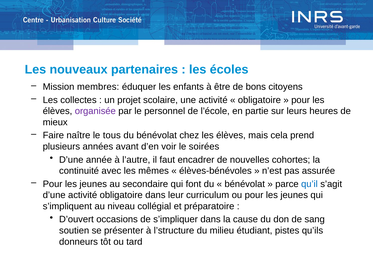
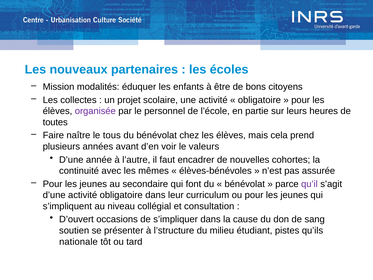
membres: membres -> modalités (98, 87)
mieux: mieux -> toutes (55, 122)
soirées: soirées -> valeurs (204, 146)
qu’il colour: blue -> purple (309, 184)
préparatoire: préparatoire -> consultation (209, 206)
donneurs: donneurs -> nationale (78, 242)
